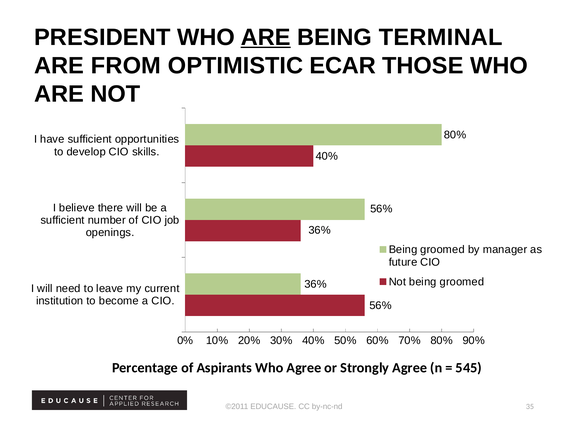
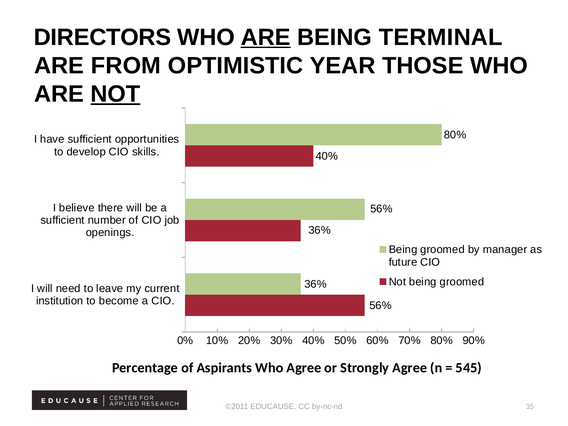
PRESIDENT: PRESIDENT -> DIRECTORS (102, 37)
ECAR: ECAR -> YEAR (343, 66)
NOT underline: none -> present (115, 94)
